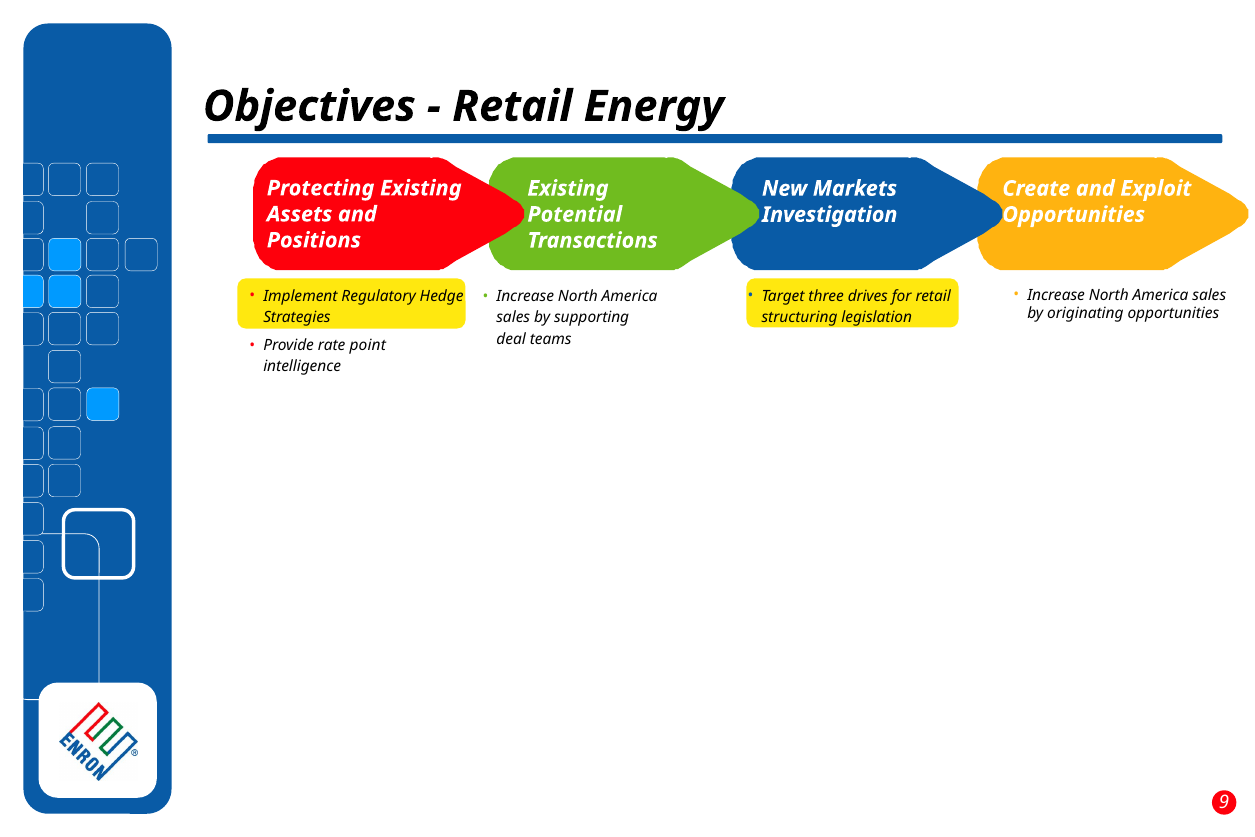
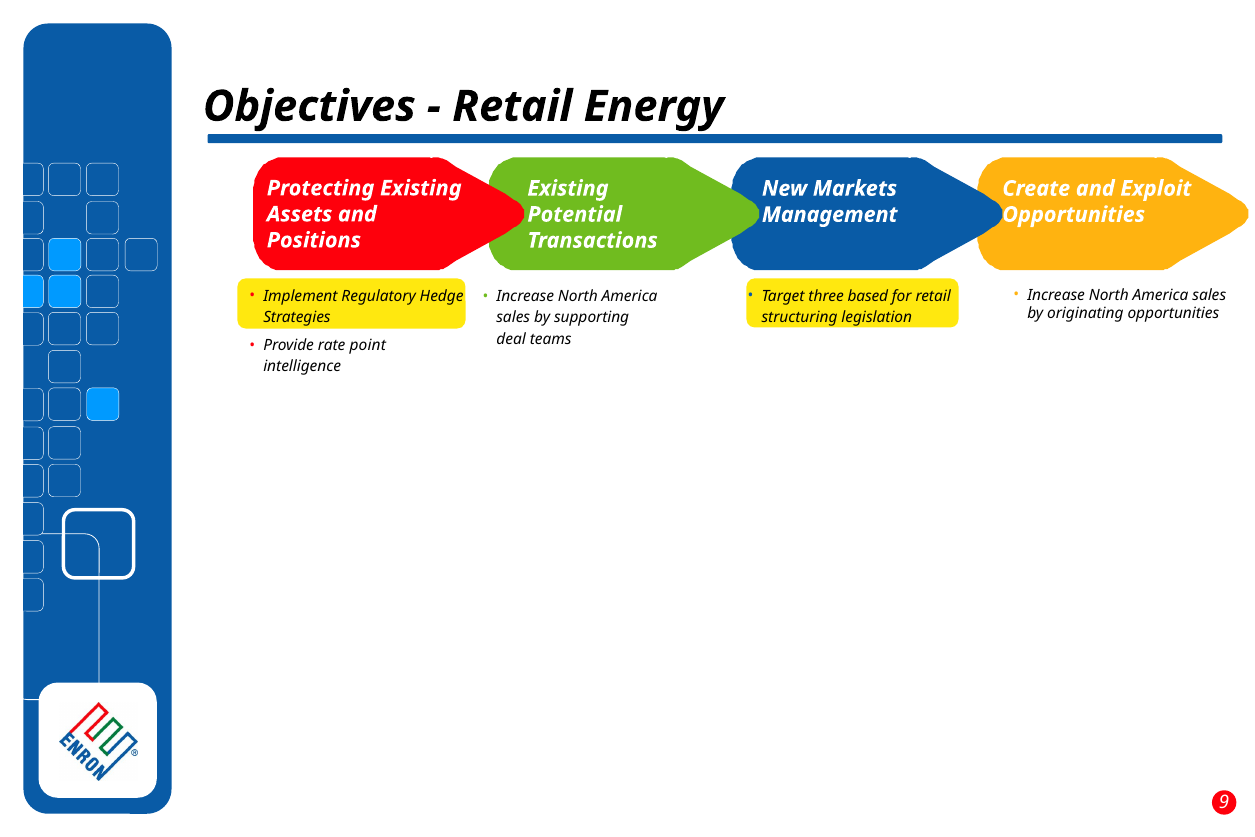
Investigation: Investigation -> Management (830, 215)
drives: drives -> based (868, 296)
